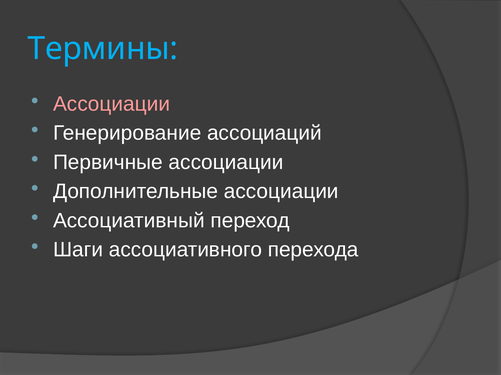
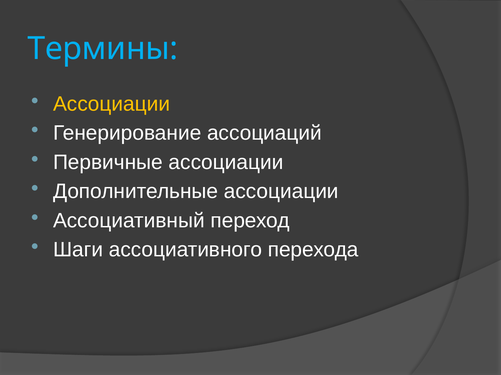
Ассоциации colour: pink -> yellow (112, 104)
